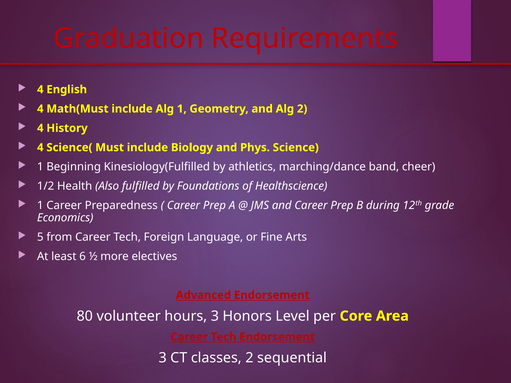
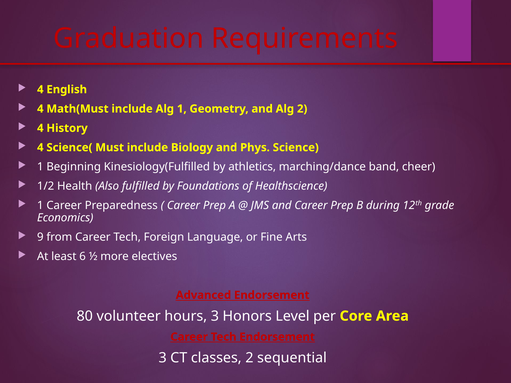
5: 5 -> 9 (40, 237)
